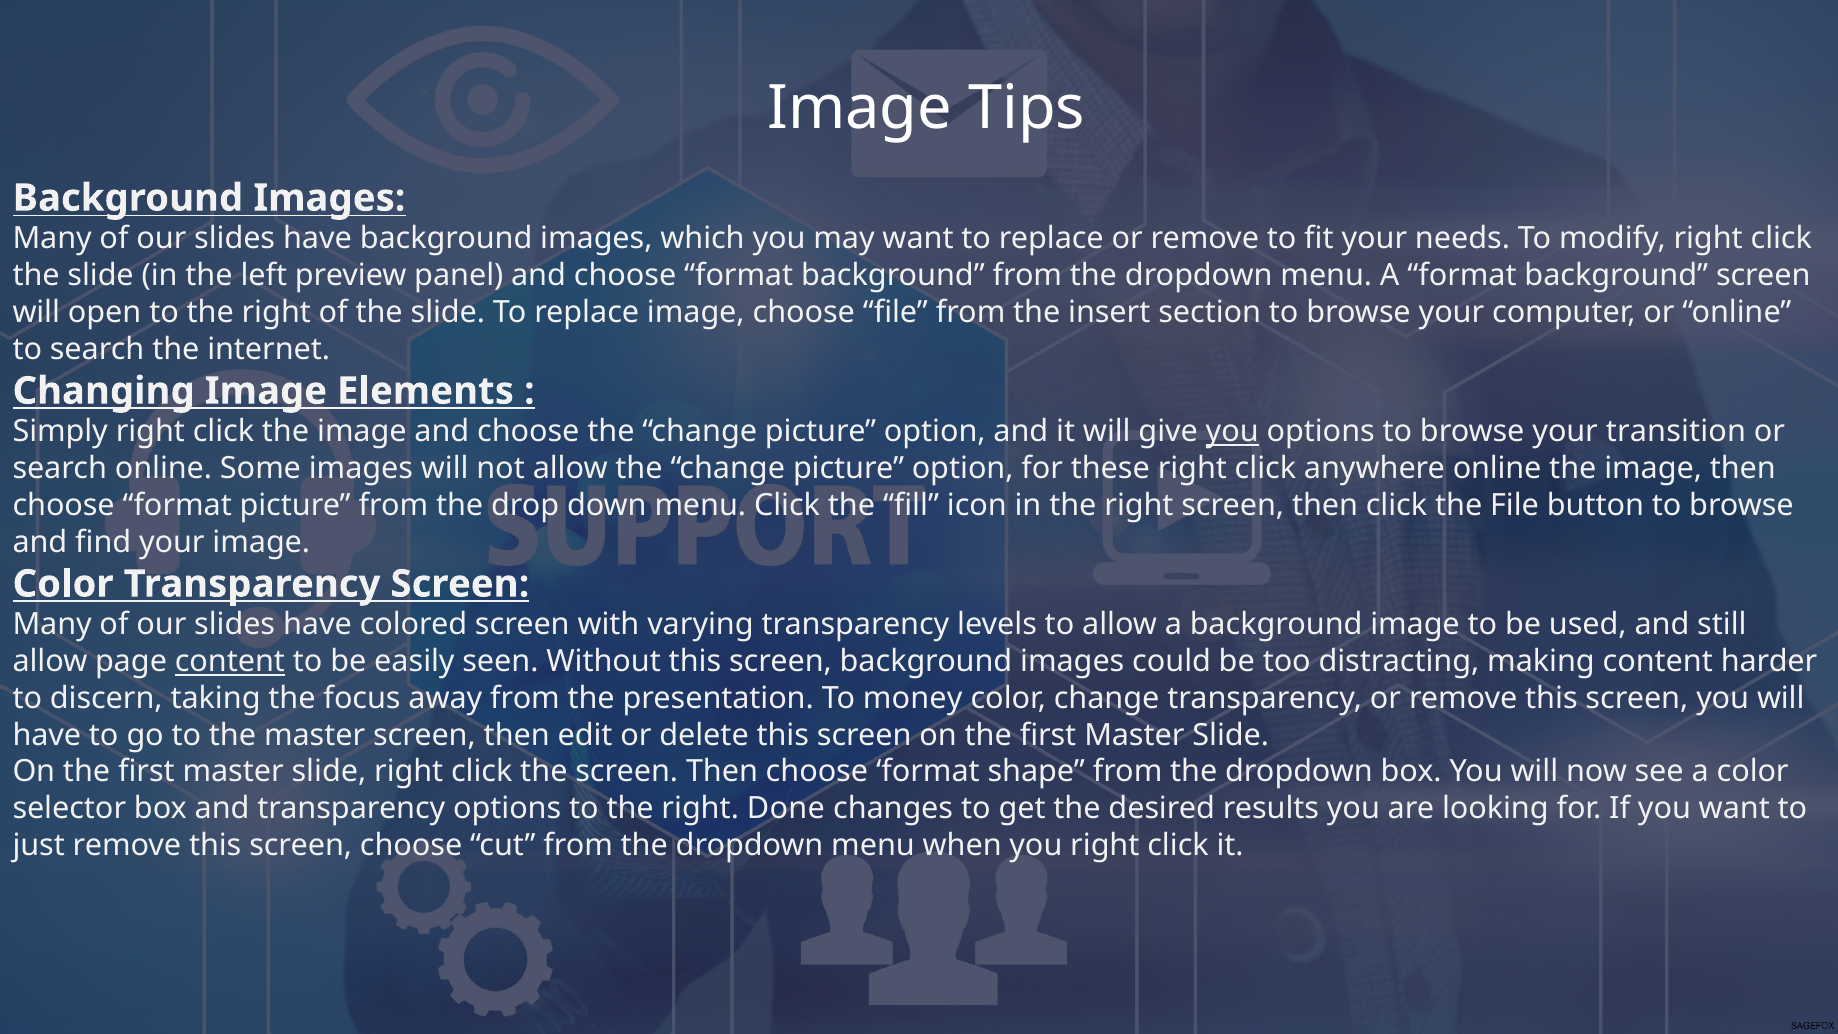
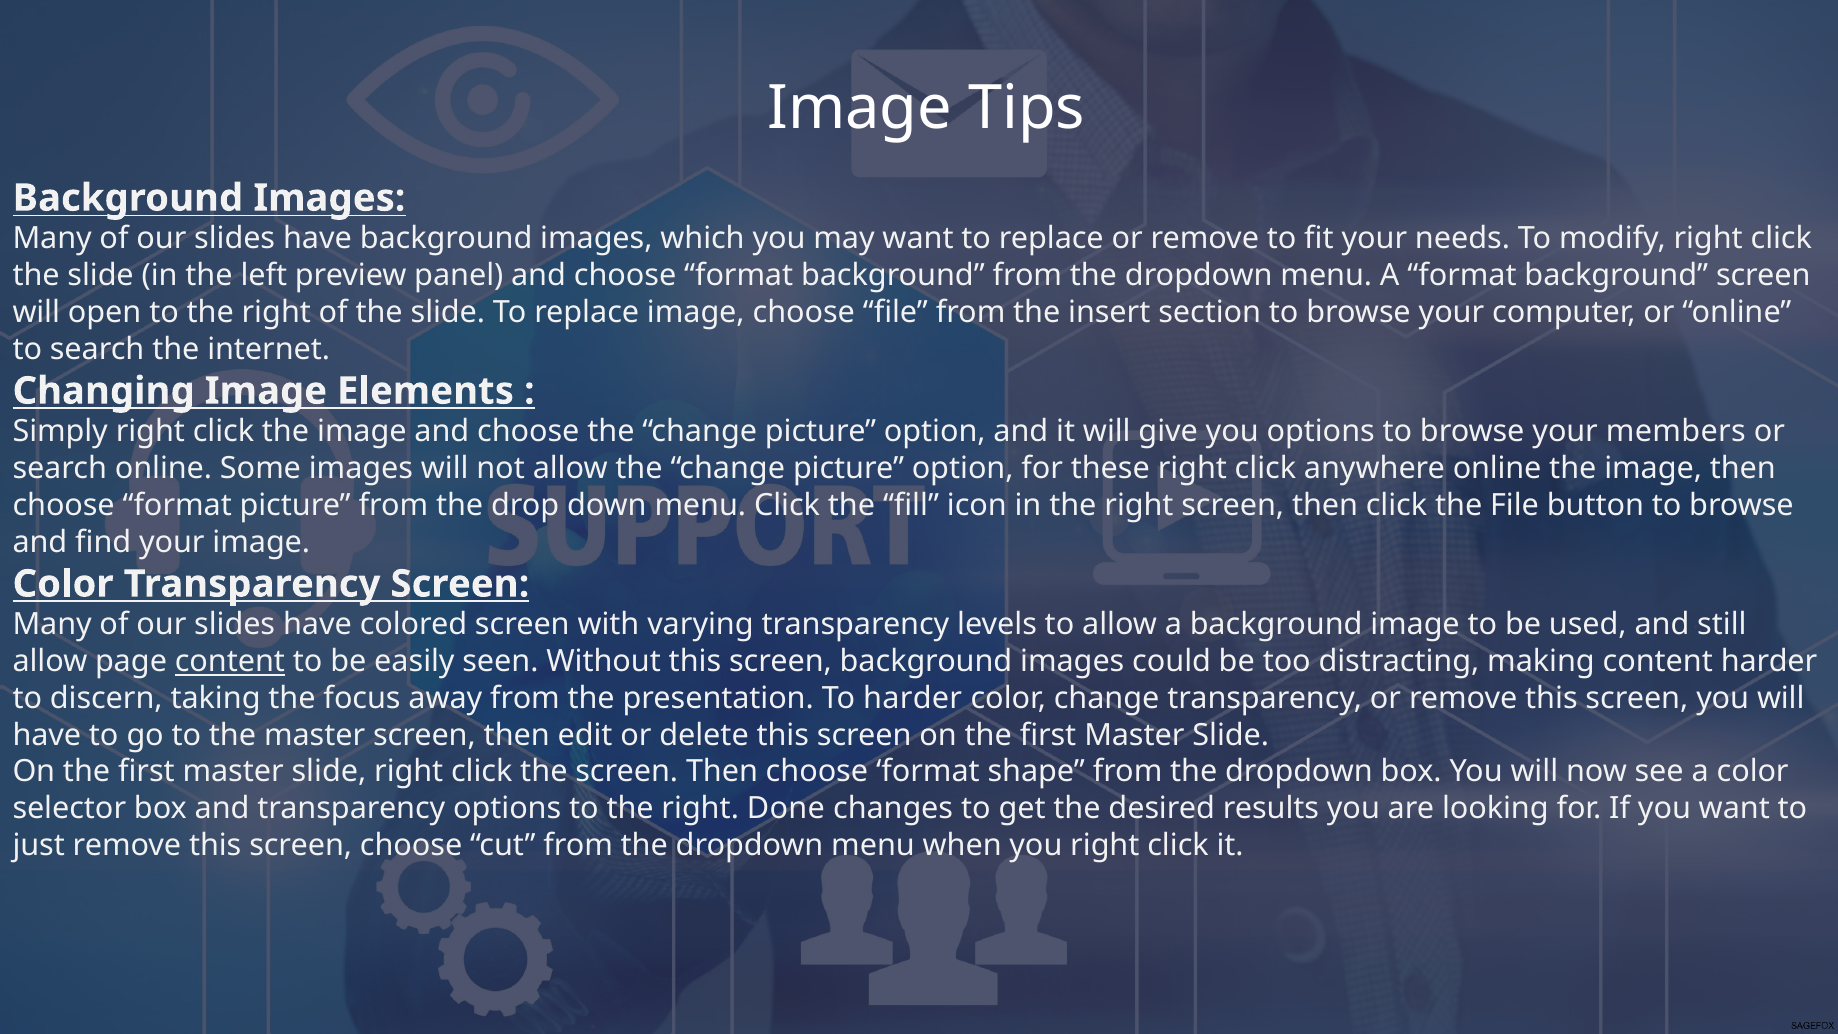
you underline: present -> none (1232, 432)
transition: transition -> members (1676, 432)
To money: money -> harder (913, 698)
